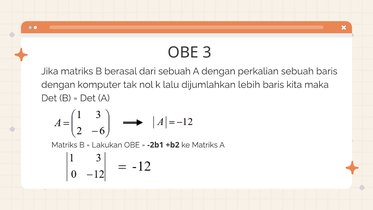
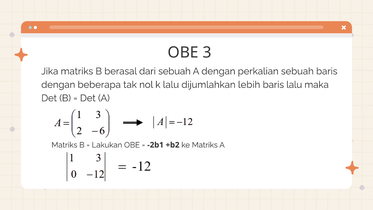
komputer: komputer -> beberapa (99, 85)
baris kita: kita -> lalu (294, 85)
